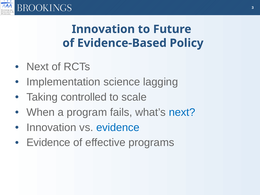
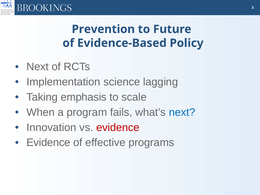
Innovation: Innovation -> Prevention (103, 29)
controlled: controlled -> emphasis (84, 97)
evidence colour: blue -> red (118, 127)
